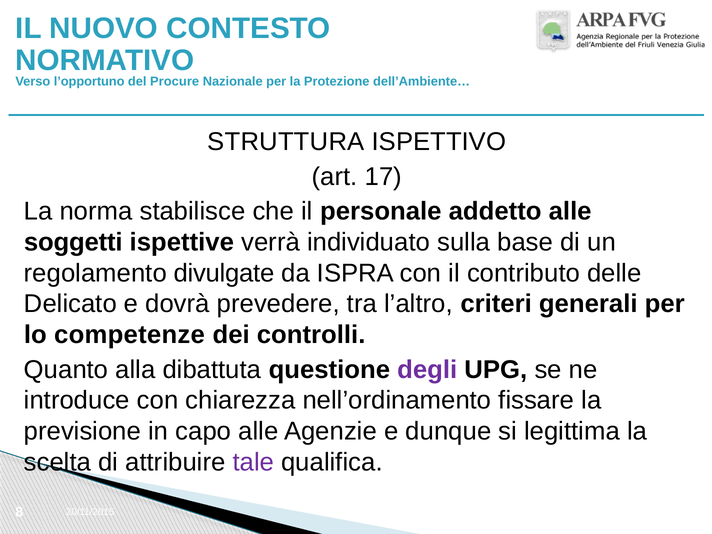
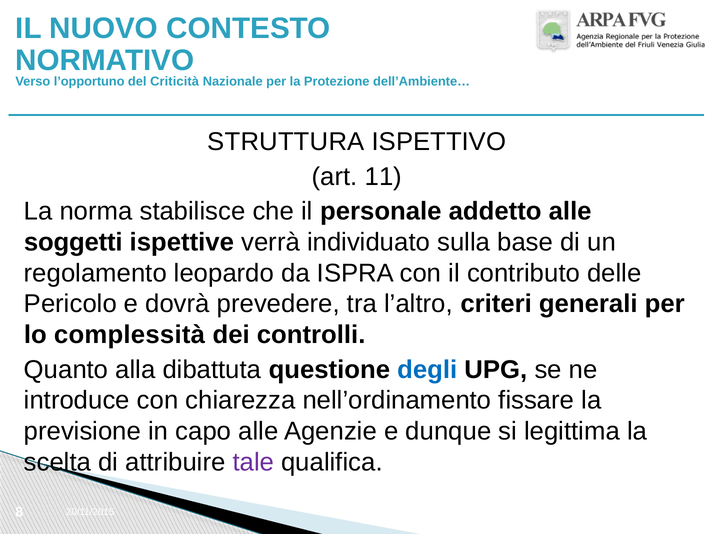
Procure: Procure -> Criticità (175, 82)
17: 17 -> 11 (383, 177)
divulgate: divulgate -> leopardo (224, 273)
Delicato: Delicato -> Pericolo (70, 304)
competenze: competenze -> complessità (129, 335)
degli colour: purple -> blue (427, 370)
